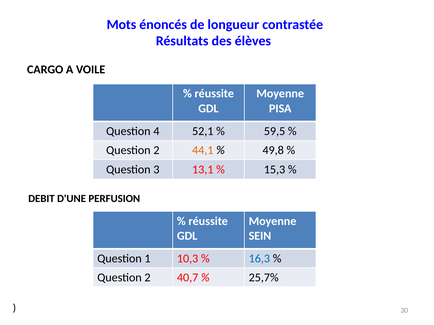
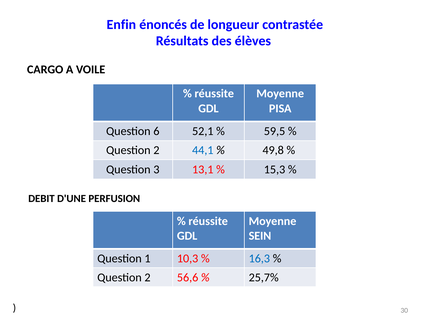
Mots: Mots -> Enfin (121, 24)
4: 4 -> 6 (156, 131)
44,1 colour: orange -> blue (203, 150)
40,7: 40,7 -> 56,6 (188, 278)
